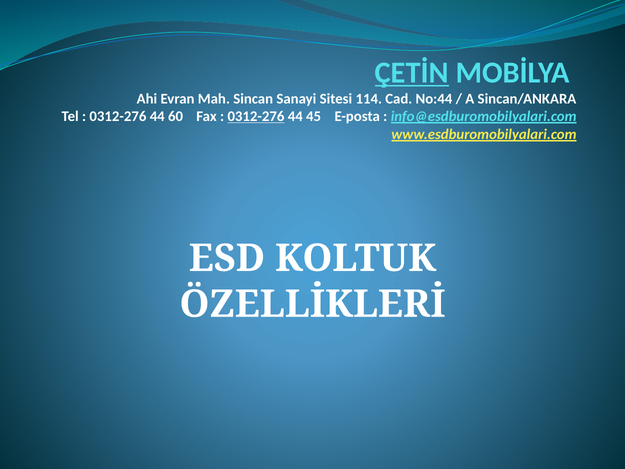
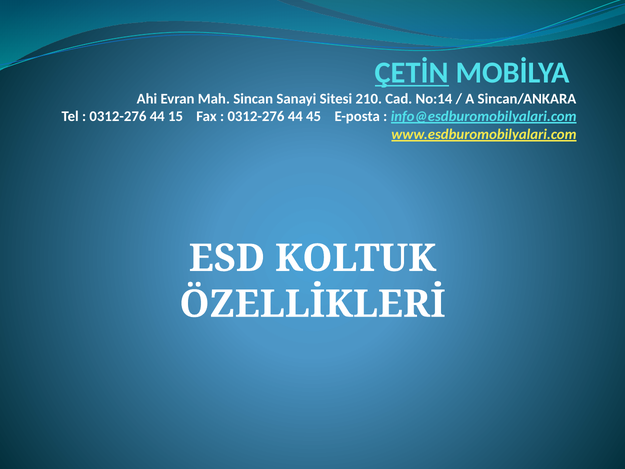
114: 114 -> 210 (369, 99)
No:44: No:44 -> No:14 (434, 99)
60: 60 -> 15 (176, 116)
0312-276 underline: present -> none (256, 116)
